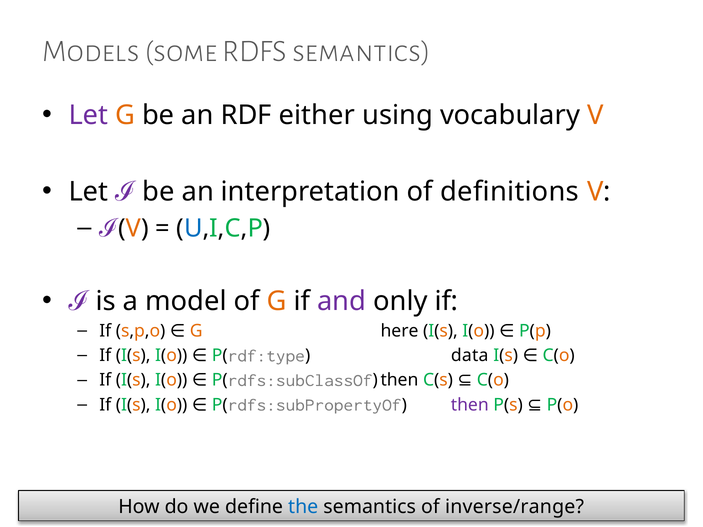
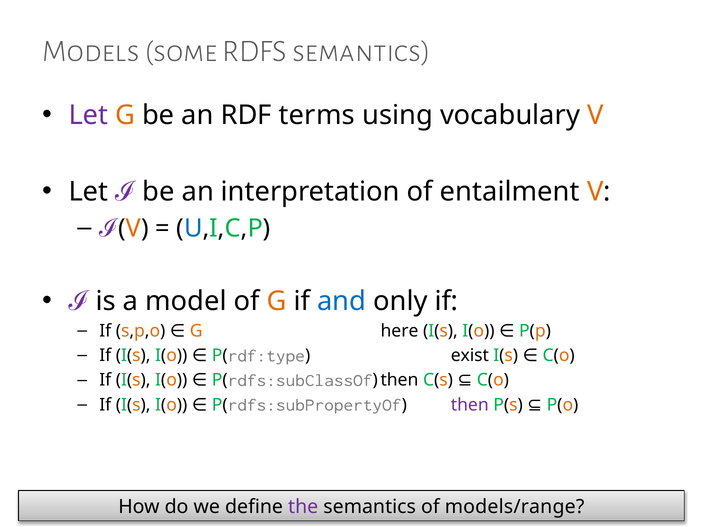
either: either -> terms (317, 116)
definitions: definitions -> entailment (510, 192)
and colour: purple -> blue (342, 301)
data: data -> exist (470, 356)
the colour: blue -> purple (303, 507)
inverse/range: inverse/range -> models/range (515, 507)
